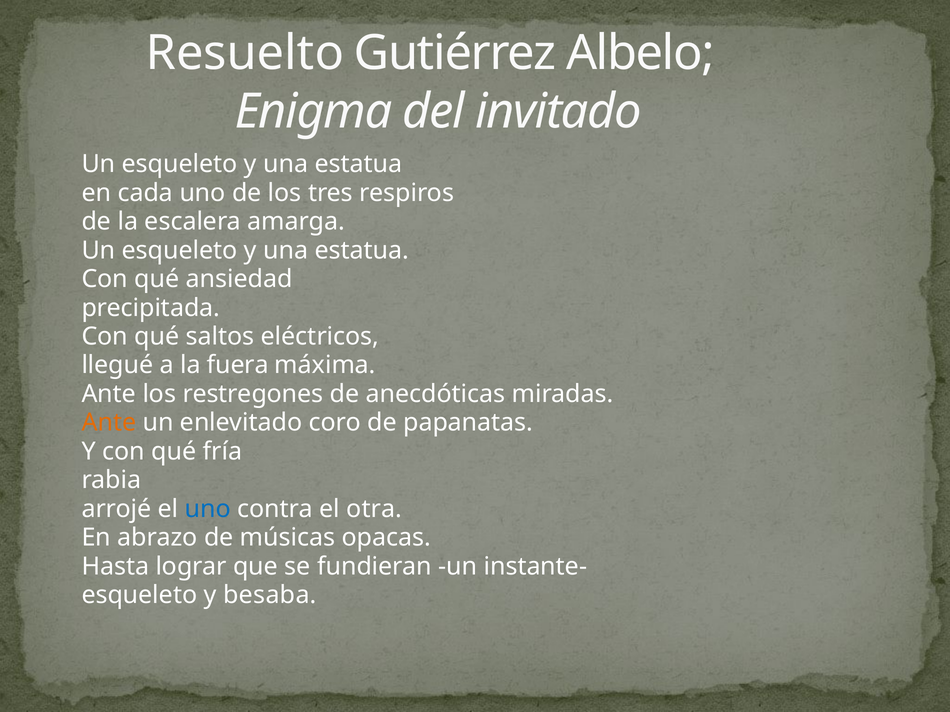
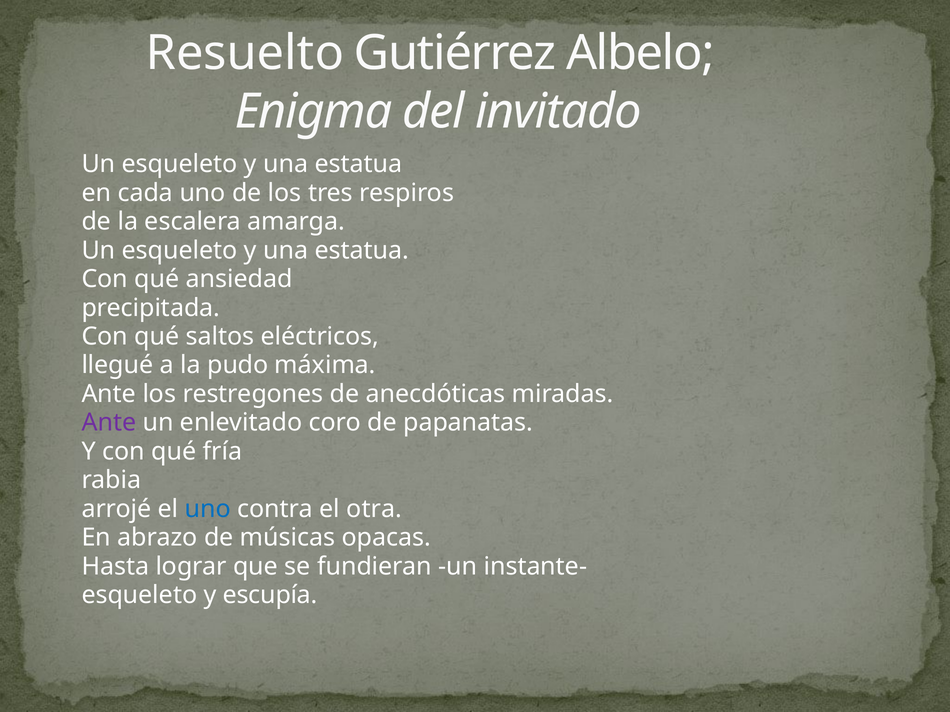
fuera: fuera -> pudo (238, 365)
Ante colour: orange -> purple (109, 423)
besaba: besaba -> escupía (270, 596)
